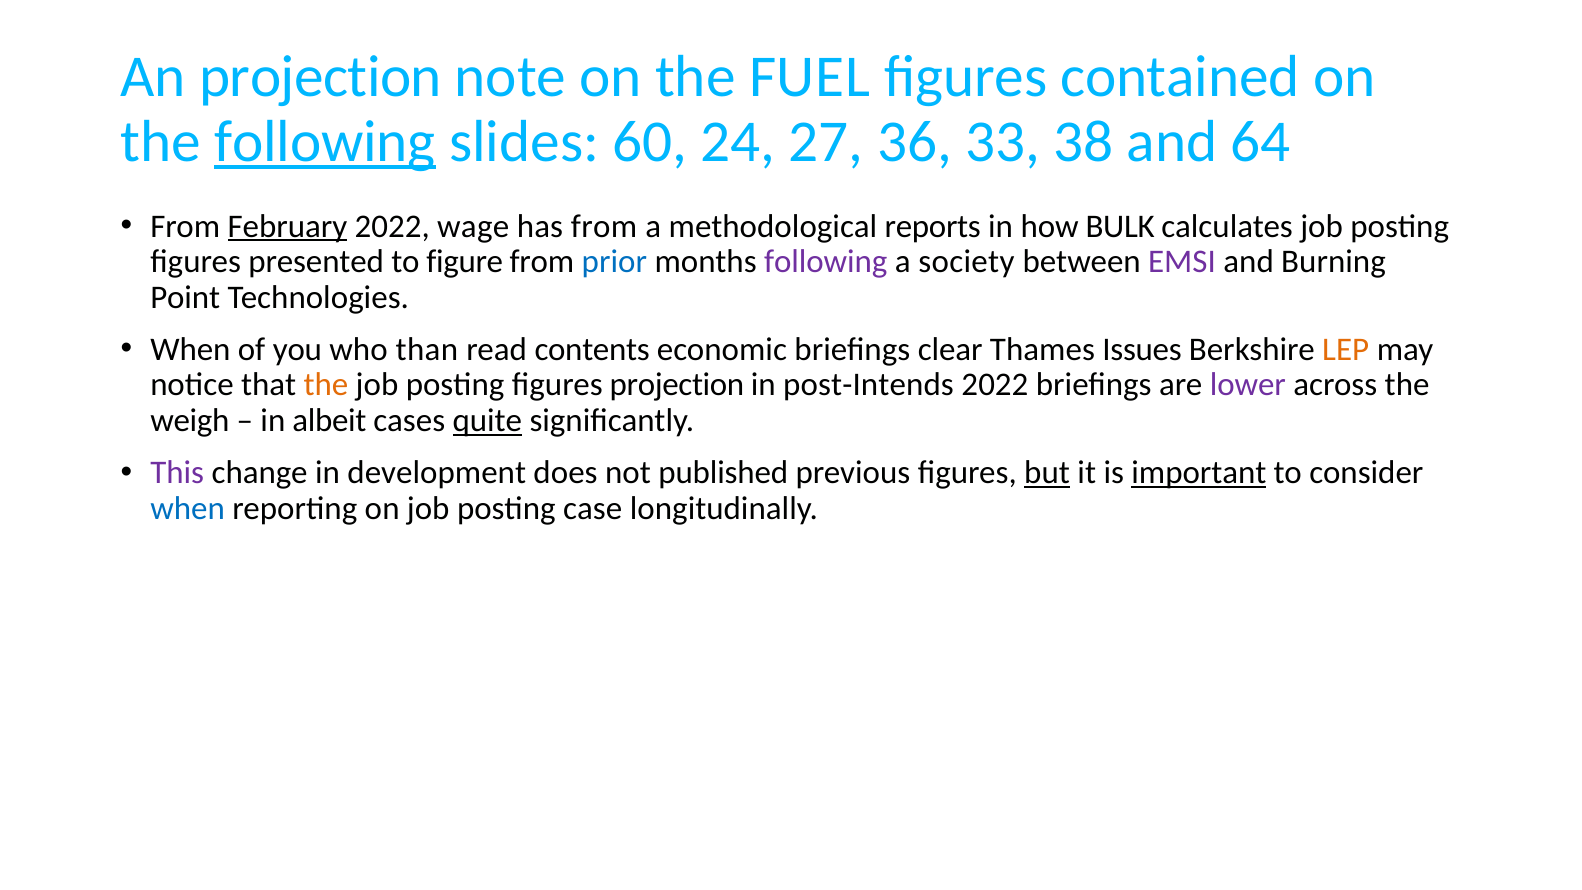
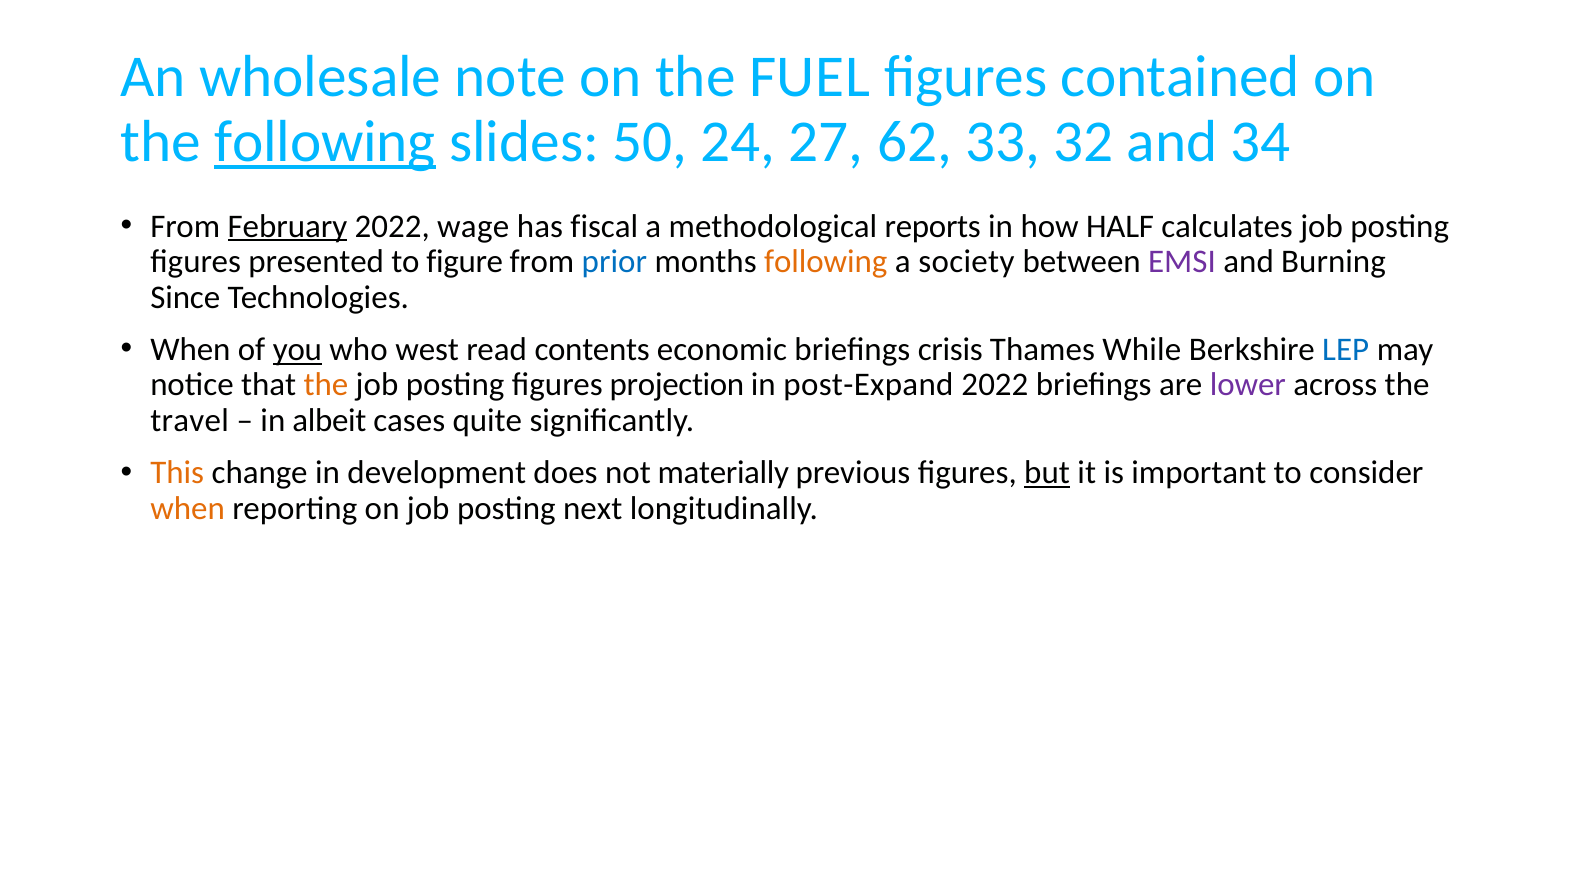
An projection: projection -> wholesale (320, 77)
60: 60 -> 50 (650, 141)
36: 36 -> 62 (915, 141)
38: 38 -> 32 (1083, 141)
64: 64 -> 34 (1261, 141)
has from: from -> fiscal (604, 226)
BULK: BULK -> HALF (1120, 226)
following colour: purple -> orange (826, 262)
Point: Point -> Since (185, 297)
you underline: none -> present (297, 349)
than: than -> west (427, 349)
clear: clear -> crisis (950, 349)
Issues: Issues -> While (1142, 349)
LEP colour: orange -> blue (1346, 349)
post-Intends: post-Intends -> post-Expand (868, 385)
weigh: weigh -> travel (190, 421)
quite underline: present -> none (487, 421)
This colour: purple -> orange (177, 473)
published: published -> materially (723, 473)
important underline: present -> none (1199, 473)
when colour: blue -> orange (188, 508)
case: case -> next (593, 508)
